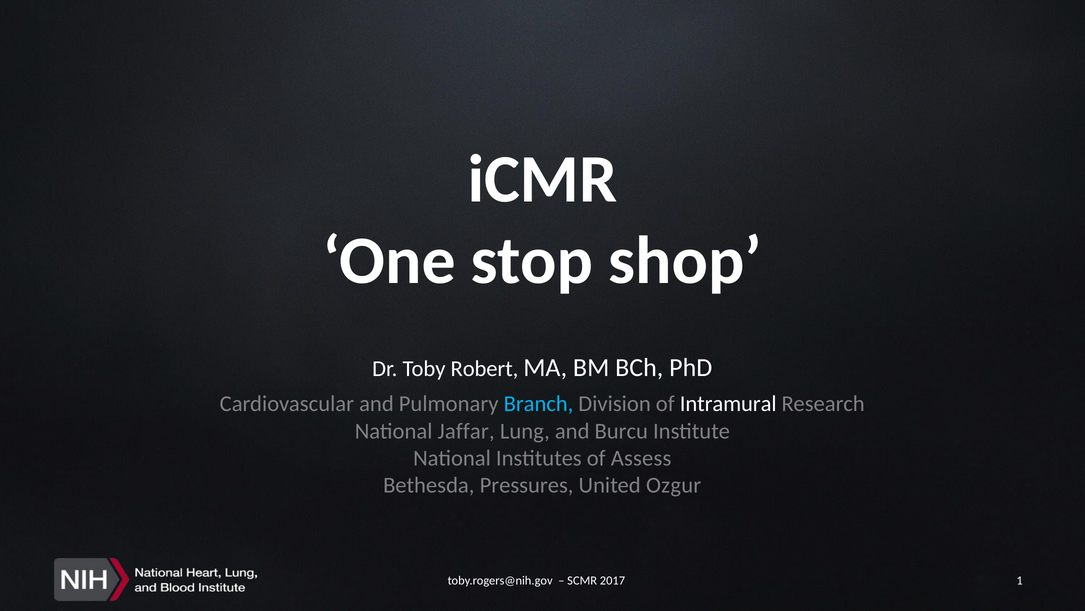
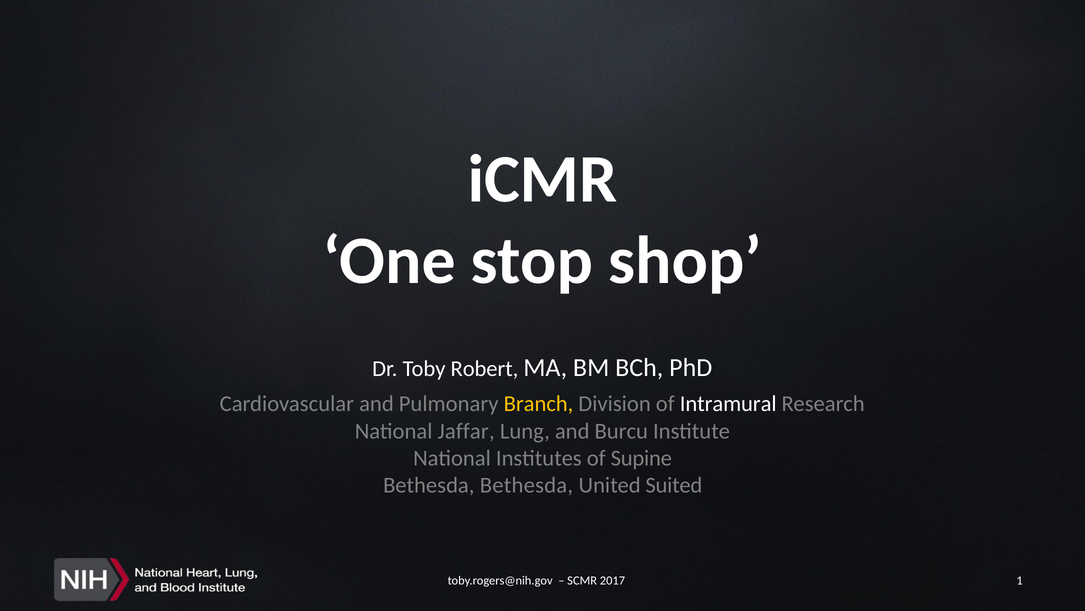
Branch colour: light blue -> yellow (538, 403)
Assess: Assess -> Supine (641, 458)
Bethesda Pressures: Pressures -> Bethesda (526, 485)
Ozgur: Ozgur -> Suited (674, 485)
